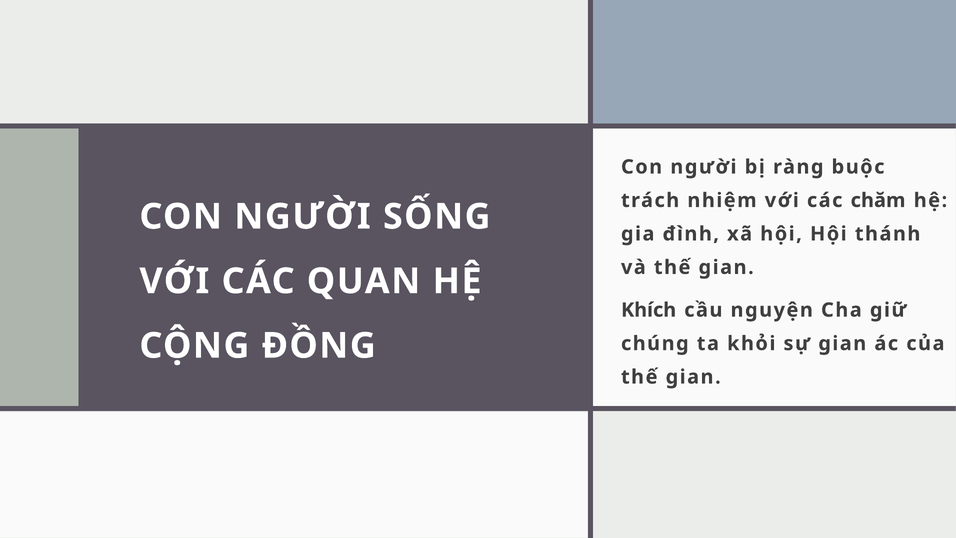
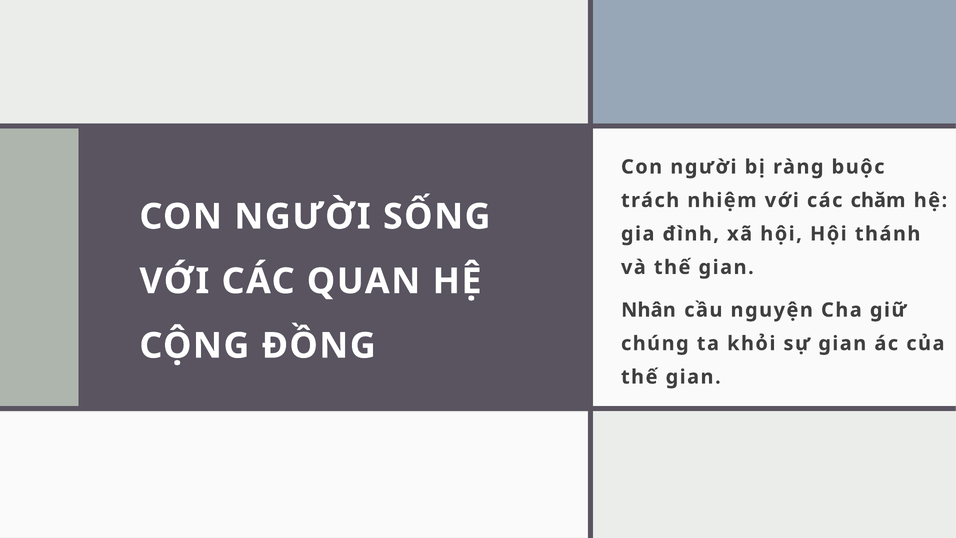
Khích: Khích -> Nhân (648, 310)
